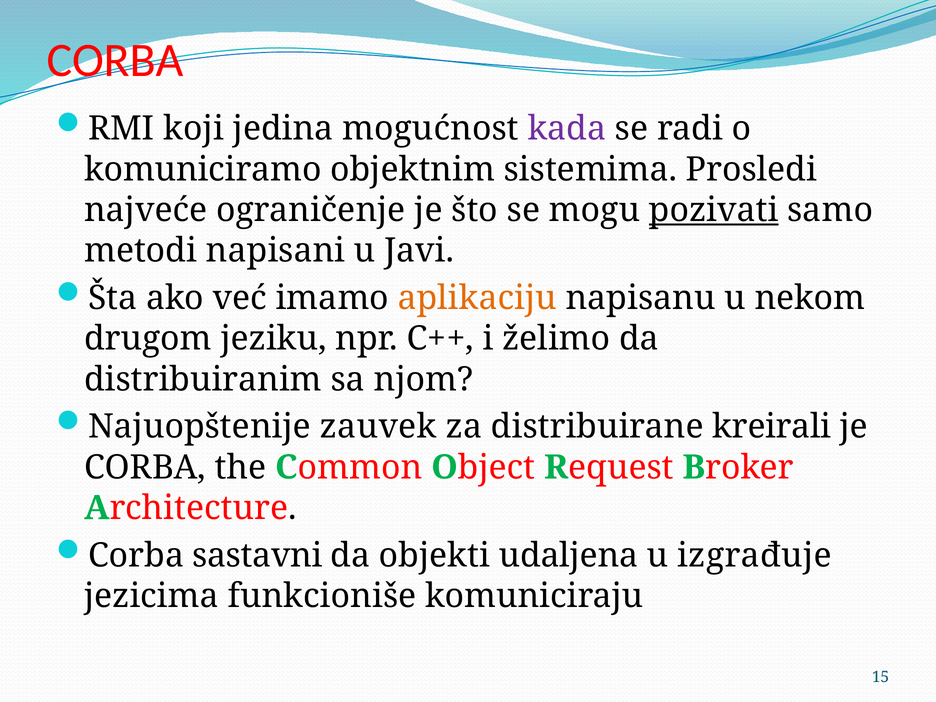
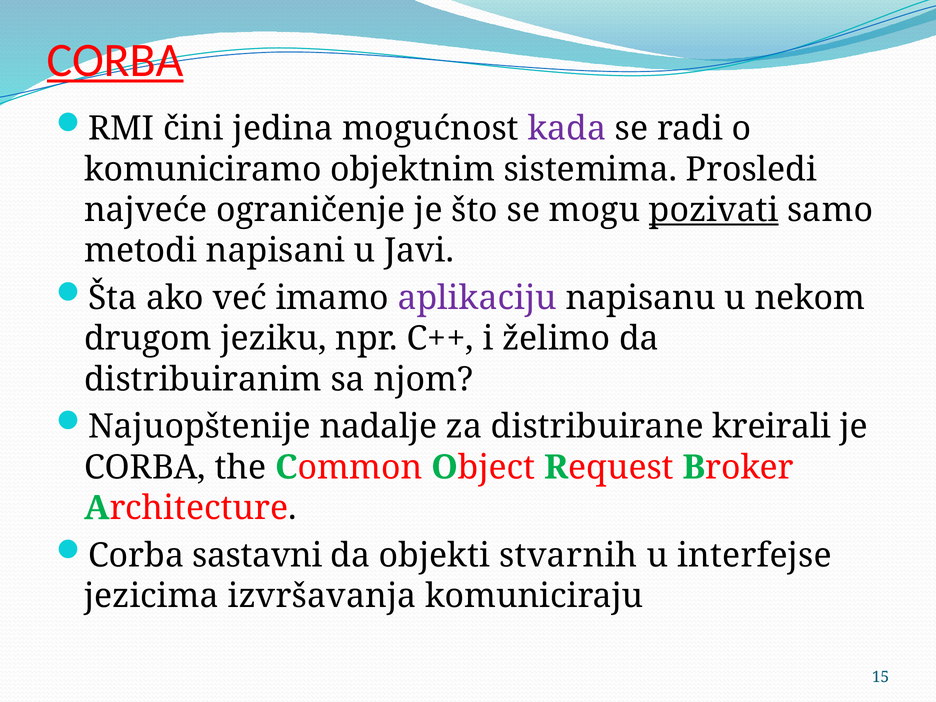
CORBA underline: none -> present (115, 60)
koji: koji -> čini (193, 129)
aplikaciju colour: orange -> purple (477, 298)
zauvek: zauvek -> nadalje (378, 427)
udaljena: udaljena -> stvarnih (568, 555)
izgrađuje: izgrađuje -> interfejse (754, 555)
funkcioniše: funkcioniše -> izvršavanja (322, 596)
